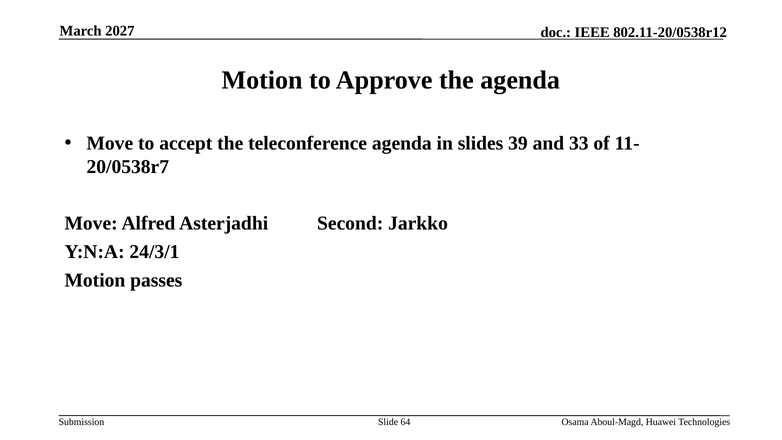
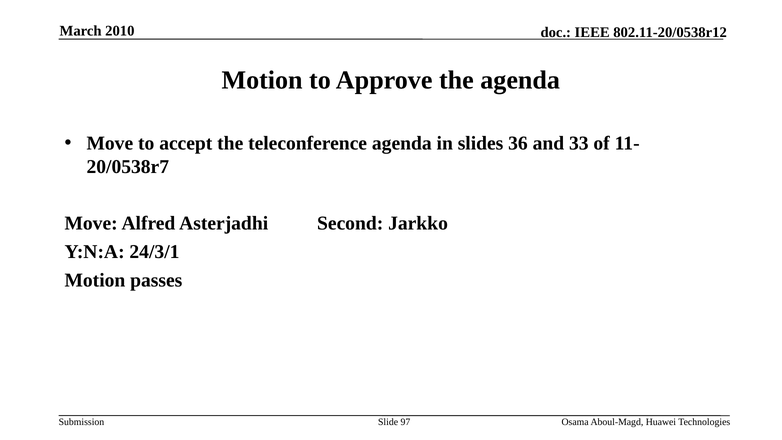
2027: 2027 -> 2010 (120, 31)
39: 39 -> 36 (518, 143)
64: 64 -> 97 (405, 422)
